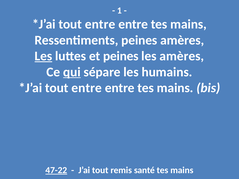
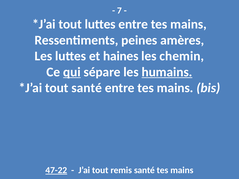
1: 1 -> 7 (119, 10)
entre: entre -> luttes (100, 24)
Les underline: present -> none (43, 56)
et peines: peines -> haines (121, 56)
les amères: amères -> chemin (182, 56)
humains underline: none -> present (167, 72)
entre: entre -> santé (87, 88)
